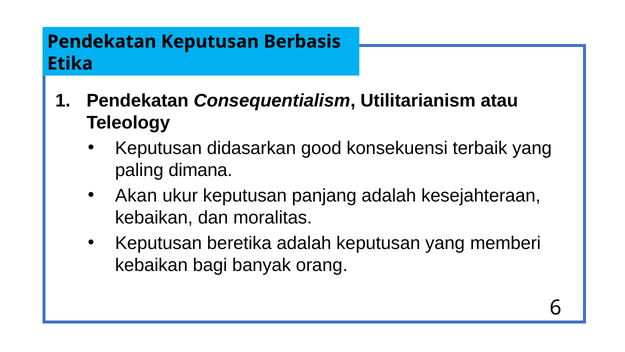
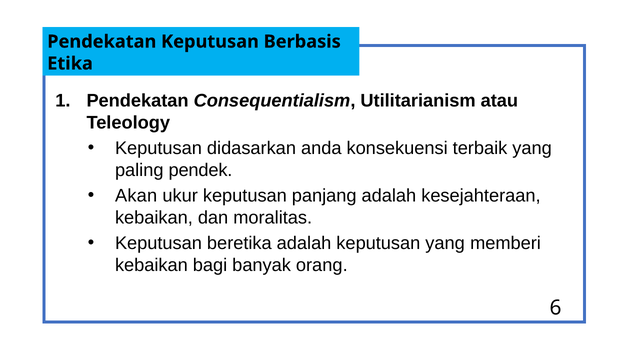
good: good -> anda (321, 148)
dimana: dimana -> pendek (200, 170)
